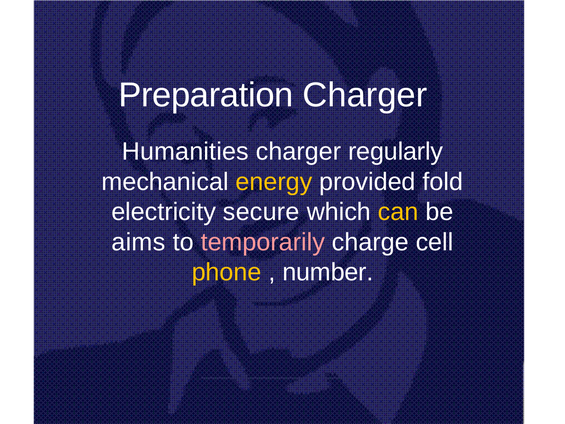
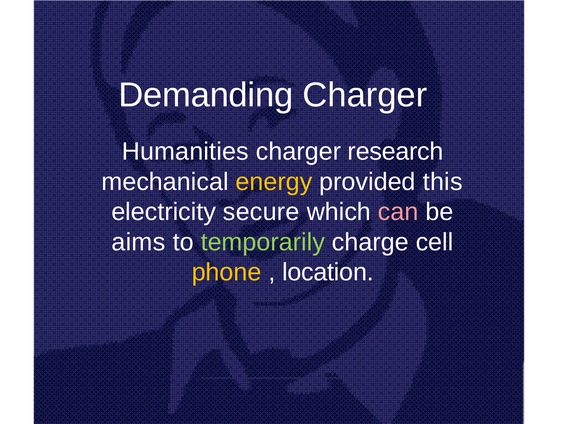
Preparation: Preparation -> Demanding (206, 95)
regularly: regularly -> research (396, 151)
fold: fold -> this (443, 182)
can colour: yellow -> pink (398, 212)
temporarily colour: pink -> light green (263, 242)
number: number -> location (328, 272)
